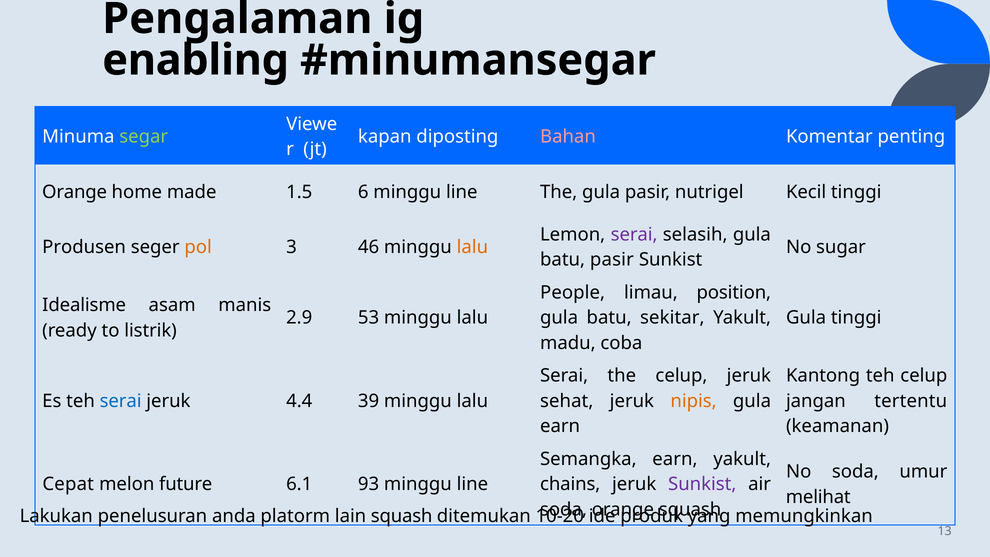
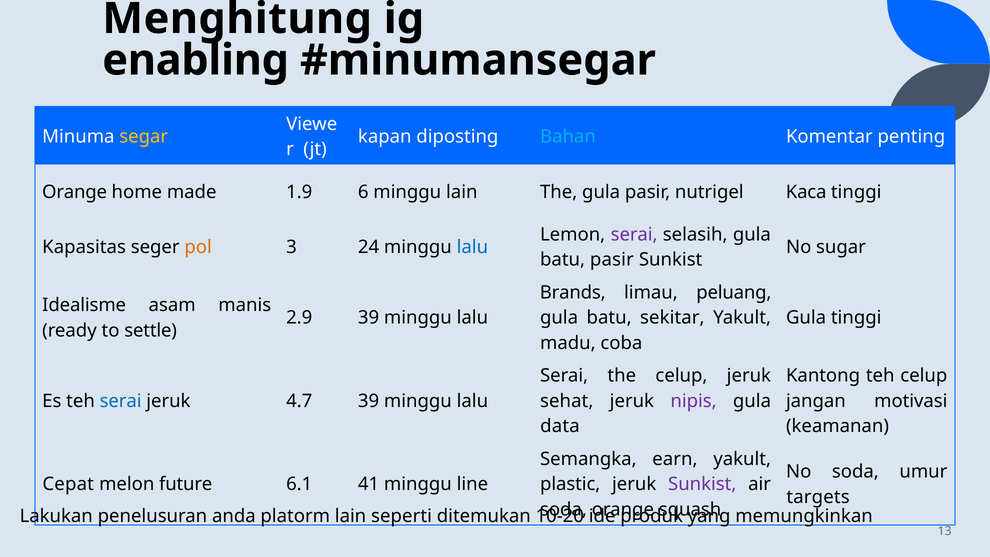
Pengalaman: Pengalaman -> Menghitung (237, 19)
segar colour: light green -> yellow (144, 137)
Bahan colour: pink -> light blue (568, 137)
1.5: 1.5 -> 1.9 (299, 192)
6 minggu line: line -> lain (462, 192)
Kecil: Kecil -> Kaca (806, 192)
Produsen: Produsen -> Kapasitas (84, 247)
46: 46 -> 24 (369, 247)
lalu colour: orange -> blue (472, 247)
People: People -> Brands (573, 293)
position: position -> peluang (734, 293)
2.9 53: 53 -> 39 (369, 318)
listrik: listrik -> settle (151, 330)
4.4: 4.4 -> 4.7 (299, 401)
nipis colour: orange -> purple (694, 401)
tertentu: tertentu -> motivasi (911, 401)
earn: earn -> data (560, 426)
93: 93 -> 41 (369, 484)
chains: chains -> plastic (570, 484)
melihat: melihat -> targets (818, 497)
lain squash: squash -> seperti (402, 516)
